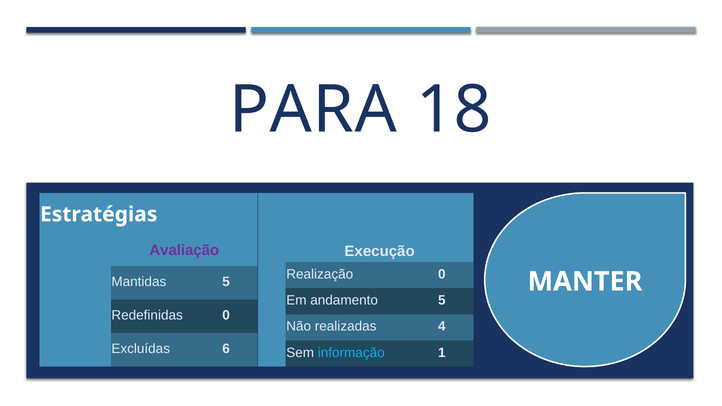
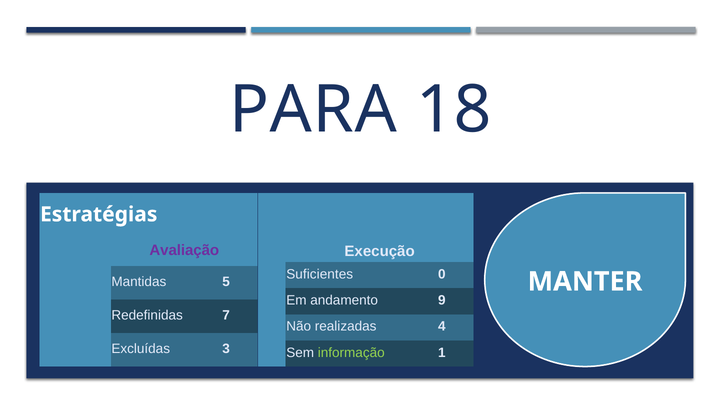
Realização: Realização -> Suficientes (320, 274)
andamento 5: 5 -> 9 (442, 301)
Redefinidas 0: 0 -> 7 (226, 316)
6: 6 -> 3 (226, 349)
informação colour: light blue -> light green (351, 353)
